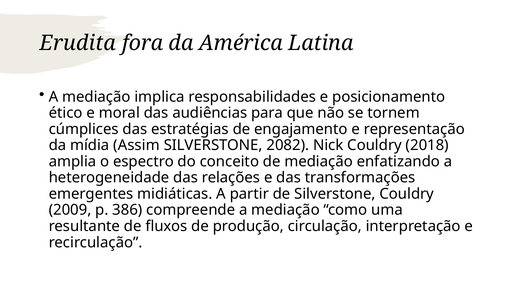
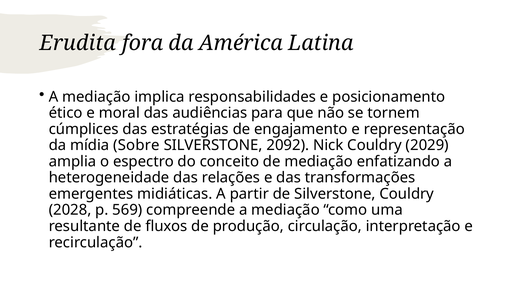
Assim: Assim -> Sobre (136, 145)
2082: 2082 -> 2092 (288, 145)
2018: 2018 -> 2029 (427, 145)
2009: 2009 -> 2028 (70, 210)
386: 386 -> 569 (127, 210)
